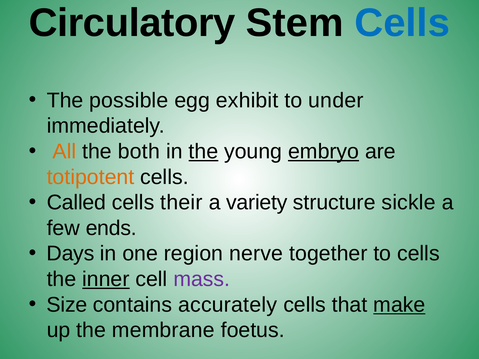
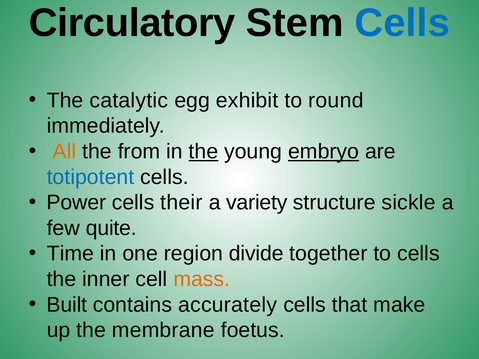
possible: possible -> catalytic (129, 100)
under: under -> round (336, 100)
both: both -> from (139, 152)
totipotent colour: orange -> blue (90, 177)
Called: Called -> Power (76, 203)
ends: ends -> quite (111, 228)
Days: Days -> Time (70, 254)
nerve: nerve -> divide (256, 254)
inner underline: present -> none (106, 279)
mass colour: purple -> orange (202, 279)
Size: Size -> Built (67, 305)
make underline: present -> none (399, 305)
